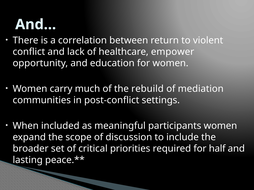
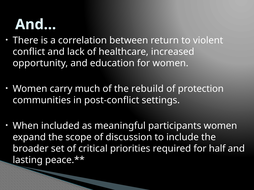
empower: empower -> increased (173, 52)
mediation: mediation -> protection (201, 89)
